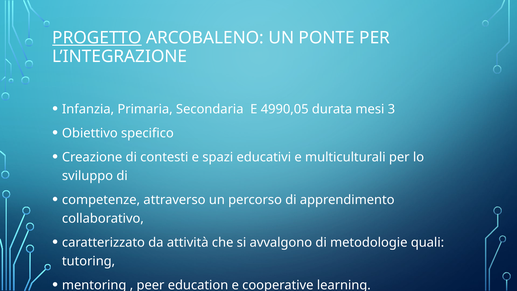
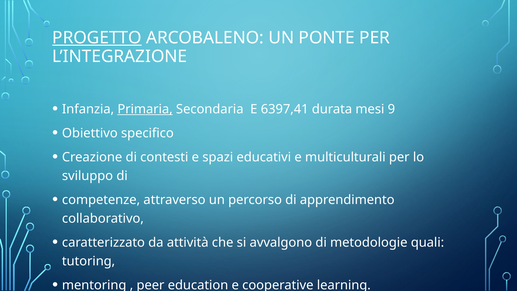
Primaria underline: none -> present (145, 109)
4990,05: 4990,05 -> 6397,41 (285, 109)
3: 3 -> 9 (391, 109)
